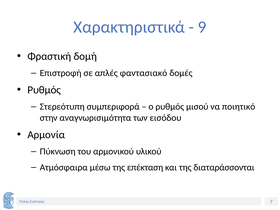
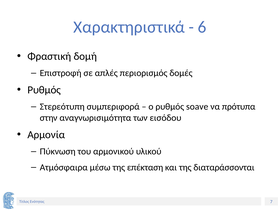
9: 9 -> 6 (202, 27)
φαντασιακό: φαντασιακό -> περιορισμός (144, 73)
μισού: μισού -> soave (197, 107)
ποιητικό: ποιητικό -> πρότυπα (239, 107)
